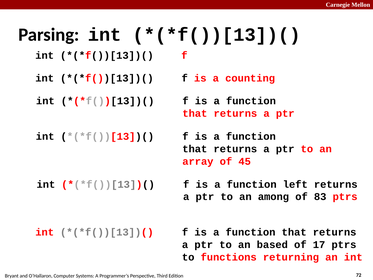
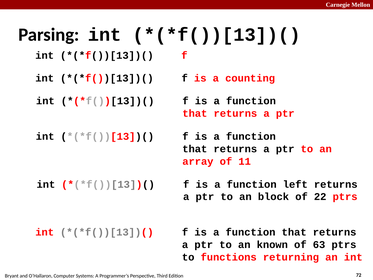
45: 45 -> 11 (245, 161)
among: among -> block (273, 197)
83: 83 -> 22 (320, 197)
based: based -> known (272, 245)
17: 17 -> 63 (319, 245)
